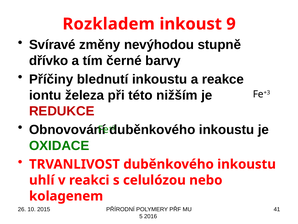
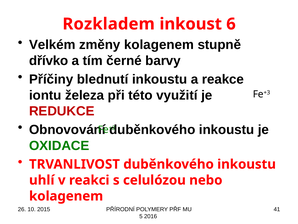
9: 9 -> 6 (231, 24)
Svíravé: Svíravé -> Velkém (52, 45)
změny nevýhodou: nevýhodou -> kolagenem (159, 45)
nižším: nižším -> využití (177, 95)
